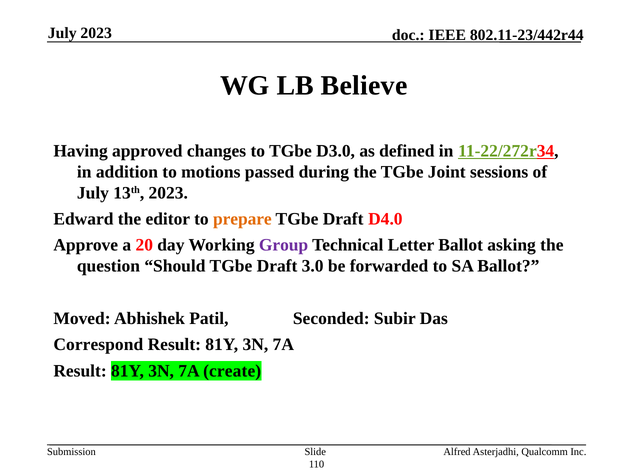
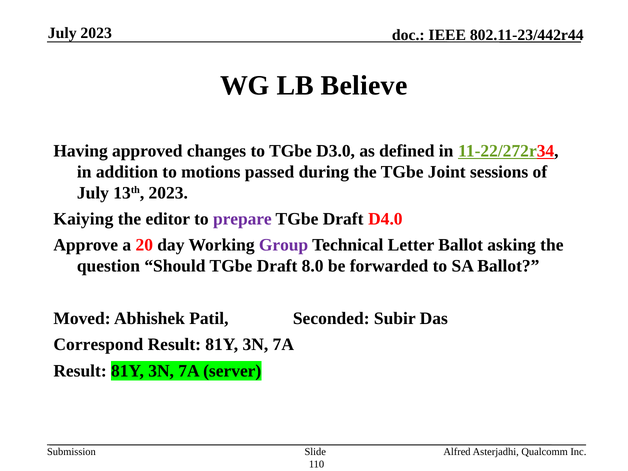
Edward: Edward -> Kaiying (83, 219)
prepare colour: orange -> purple (242, 219)
3.0: 3.0 -> 8.0 (313, 266)
create: create -> server (232, 371)
